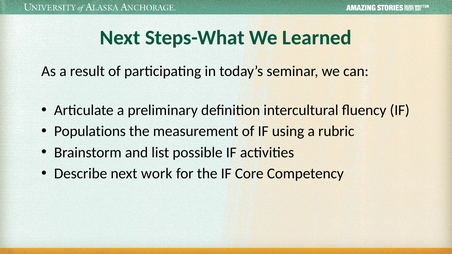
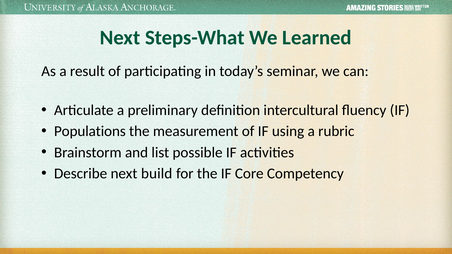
work: work -> build (157, 174)
